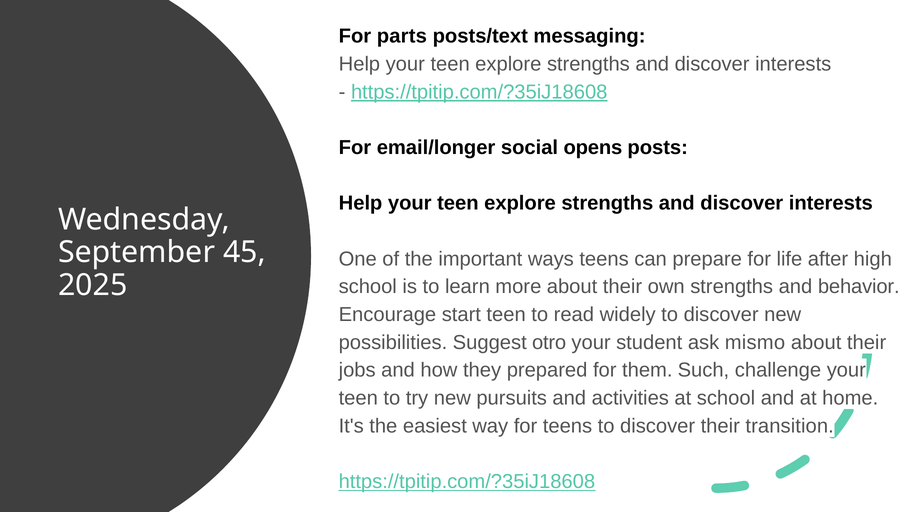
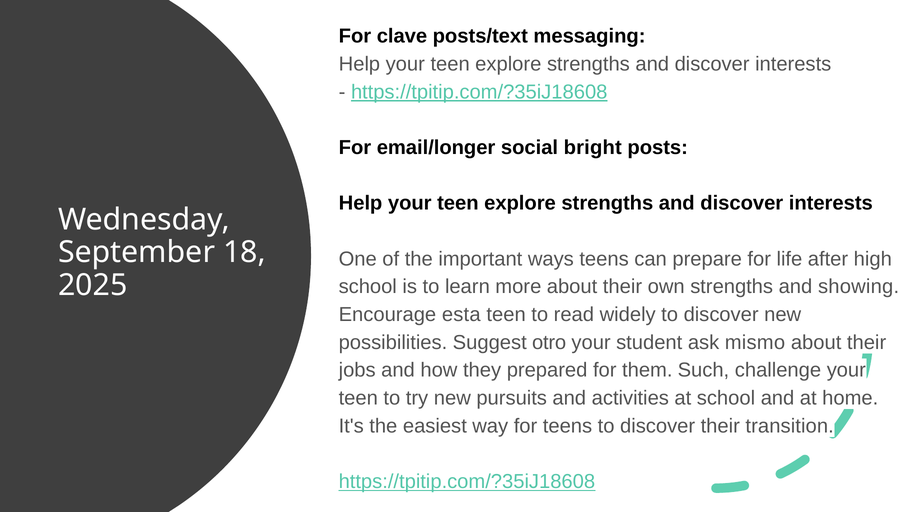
parts: parts -> clave (402, 36)
opens: opens -> bright (593, 147)
45: 45 -> 18 (244, 252)
behavior: behavior -> showing (859, 287)
start: start -> esta (461, 315)
